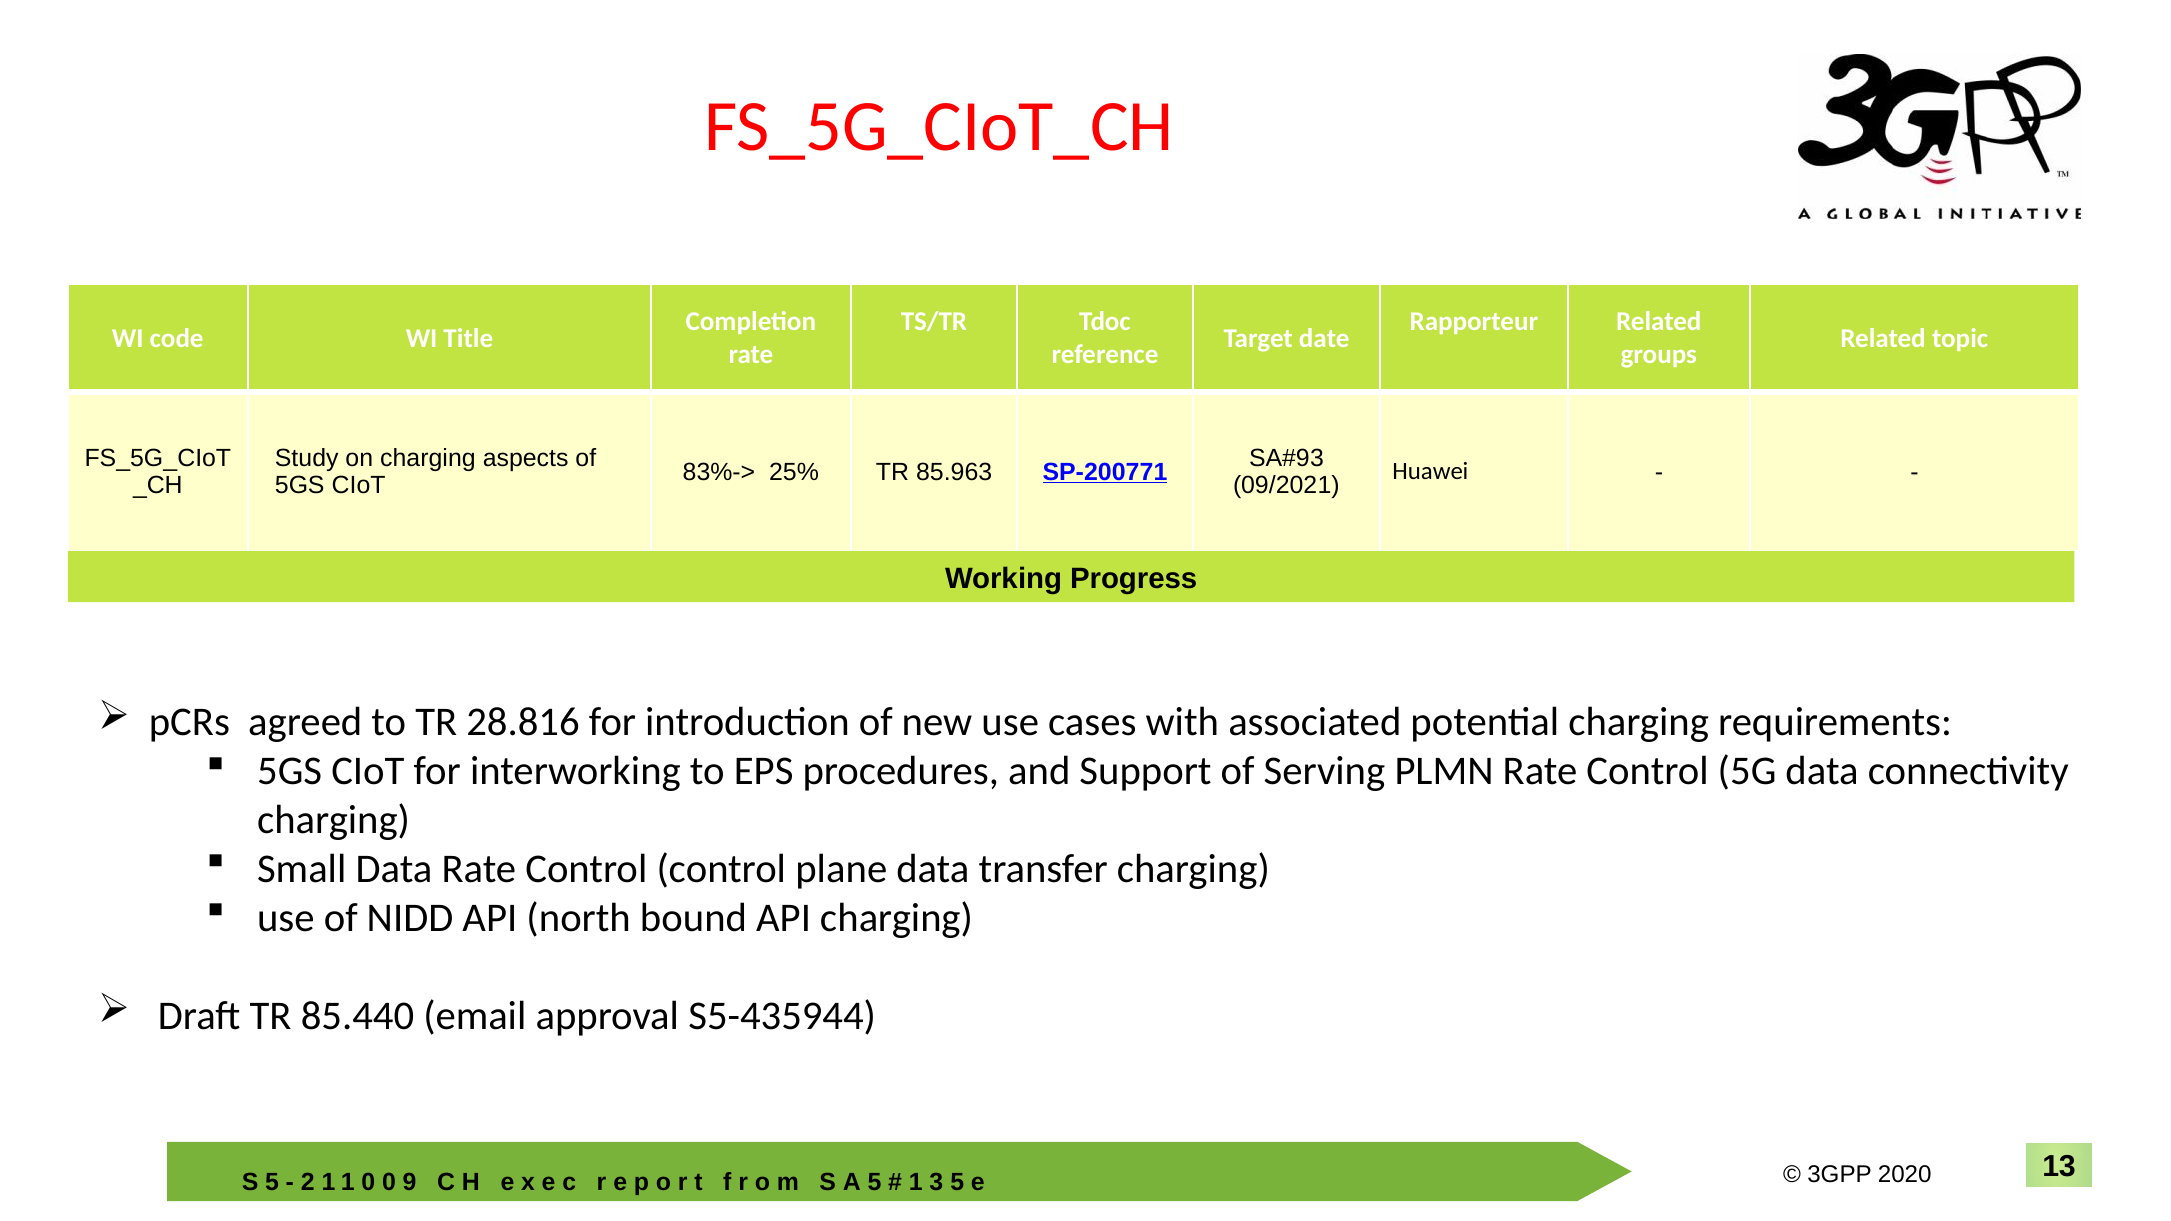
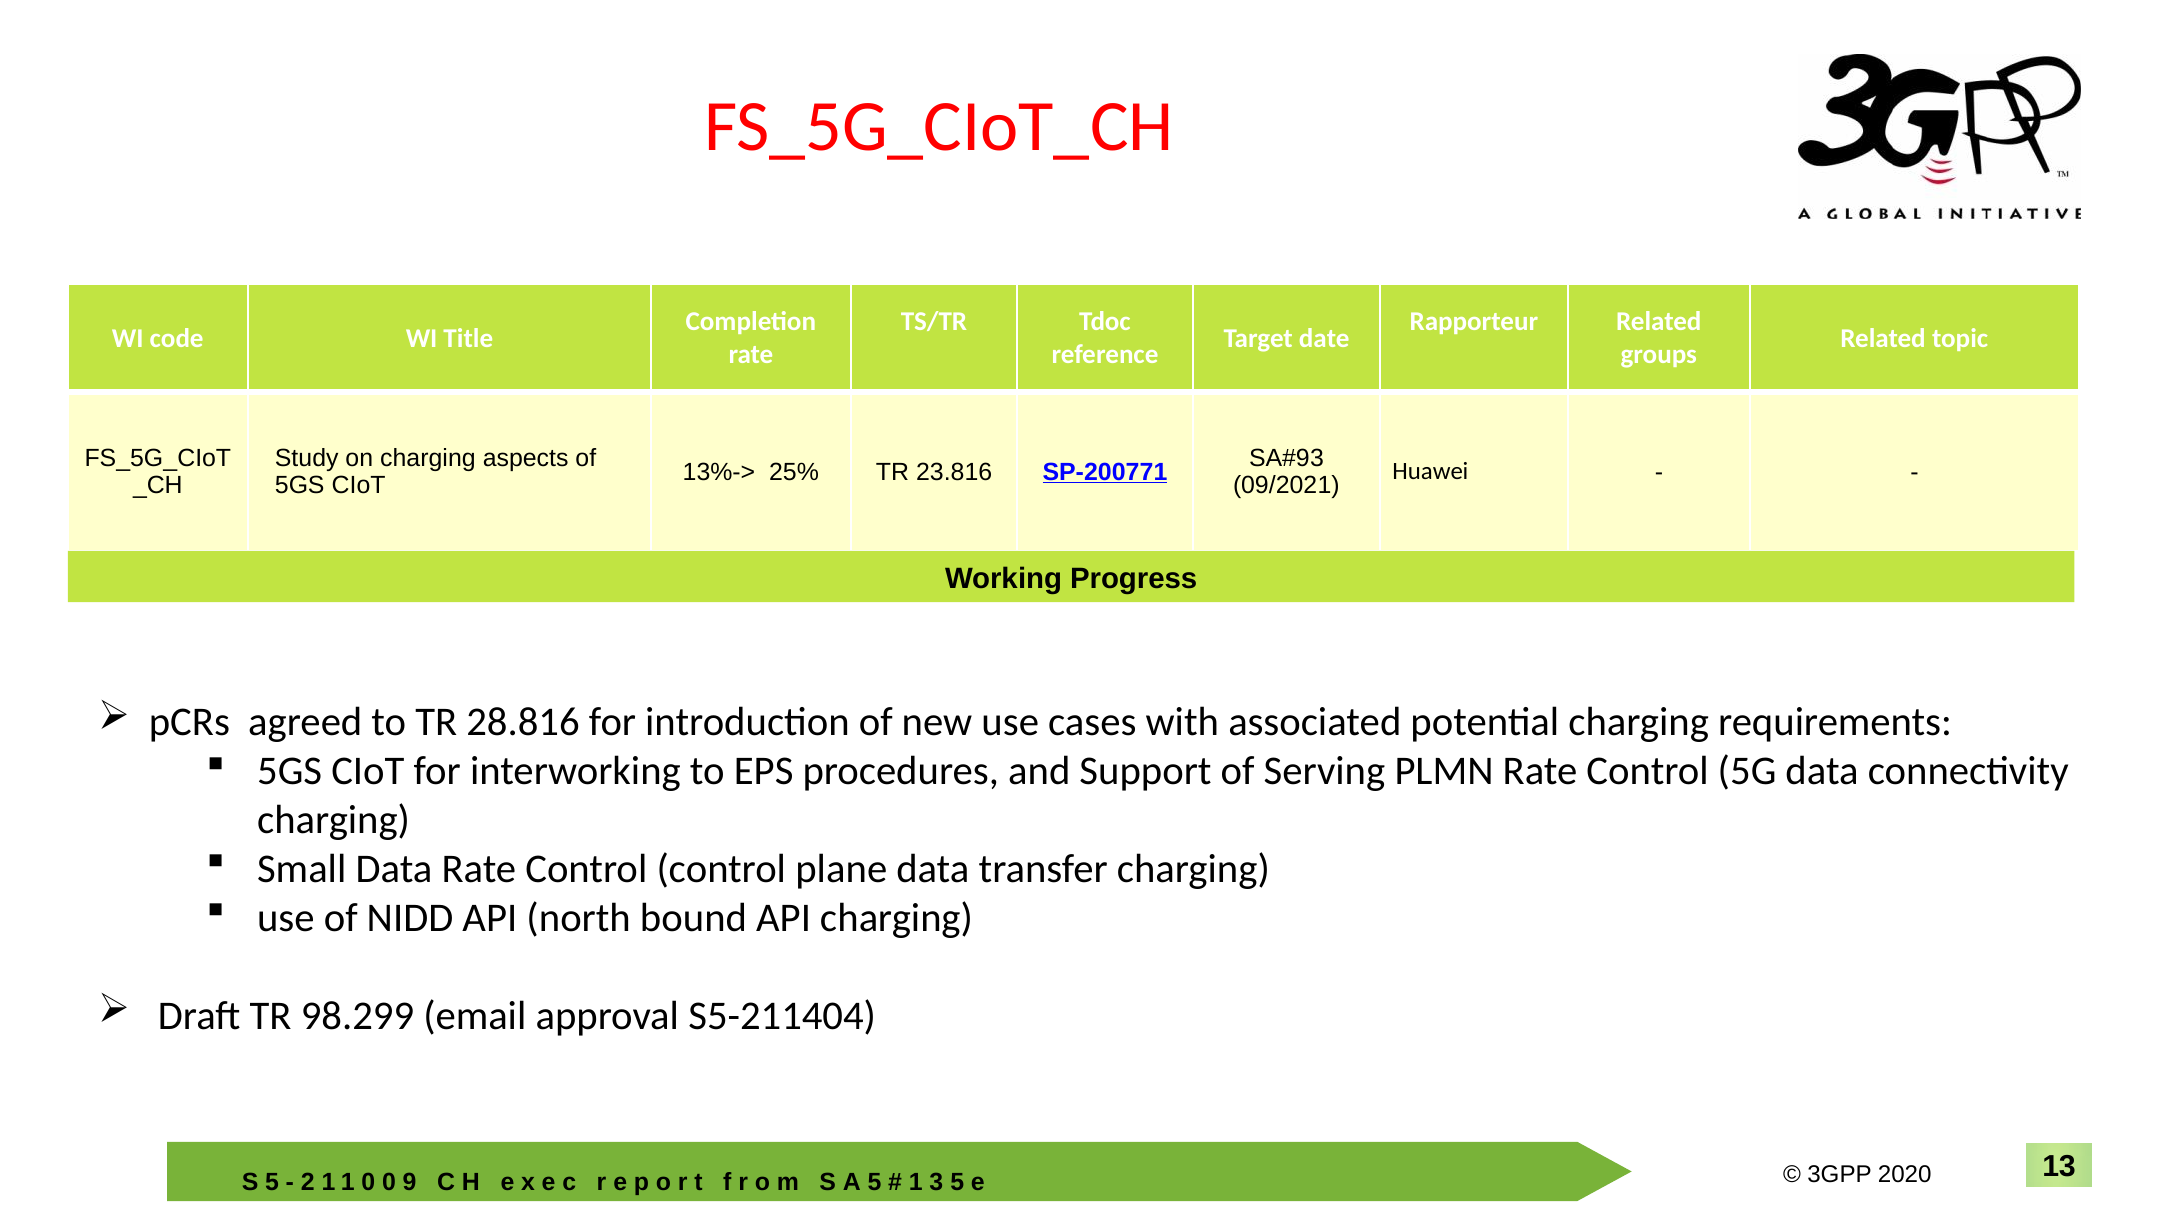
83%->: 83%-> -> 13%-> (719, 472)
85.963: 85.963 -> 23.816 (954, 472)
85.440: 85.440 -> 98.299 (358, 1016)
S5-435944: S5-435944 -> S5-211404 (782, 1016)
